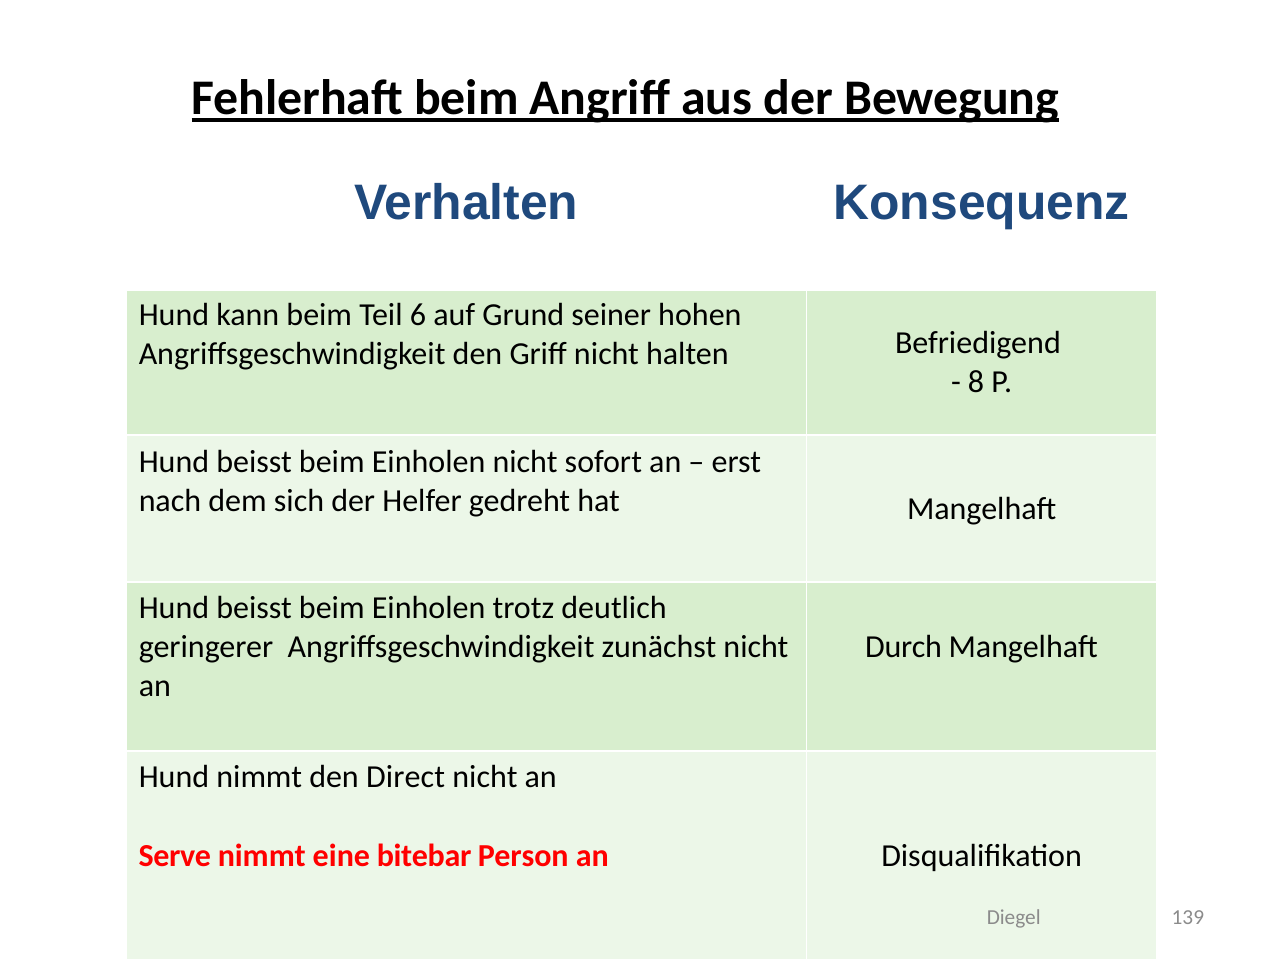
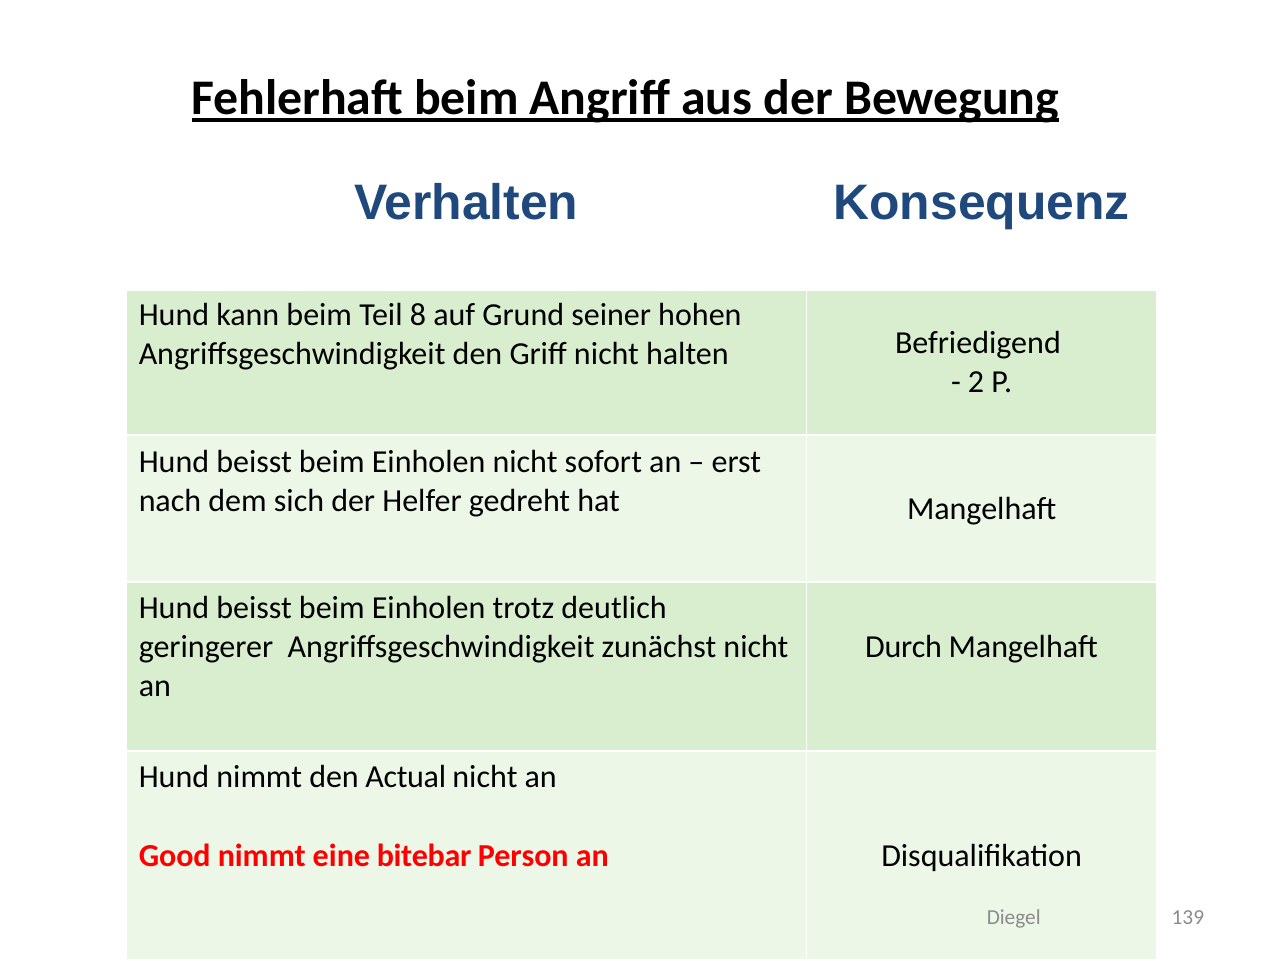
6: 6 -> 8 (418, 315)
8: 8 -> 2 (976, 382)
Direct: Direct -> Actual (406, 777)
Serve: Serve -> Good (175, 855)
